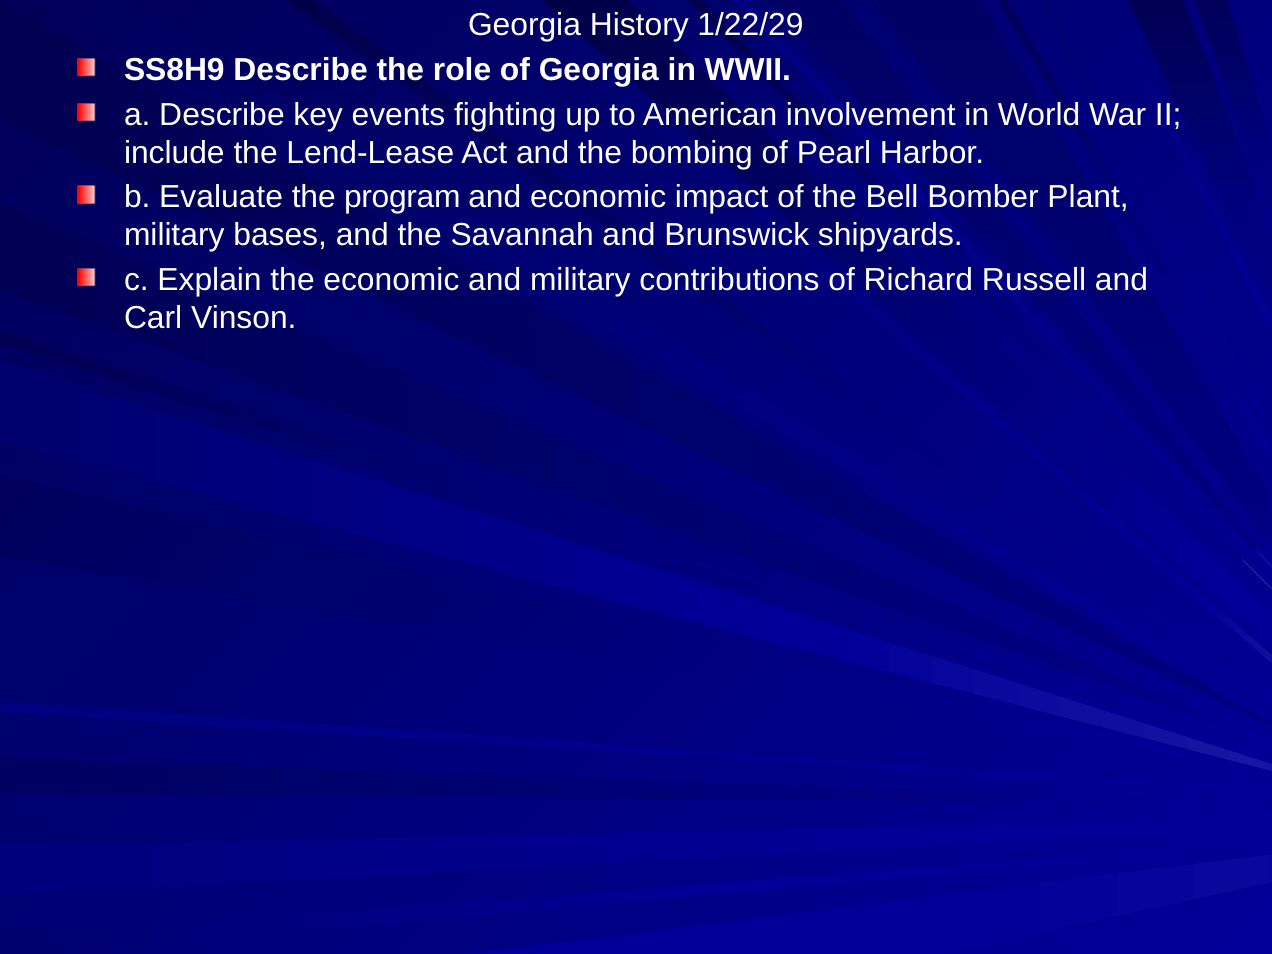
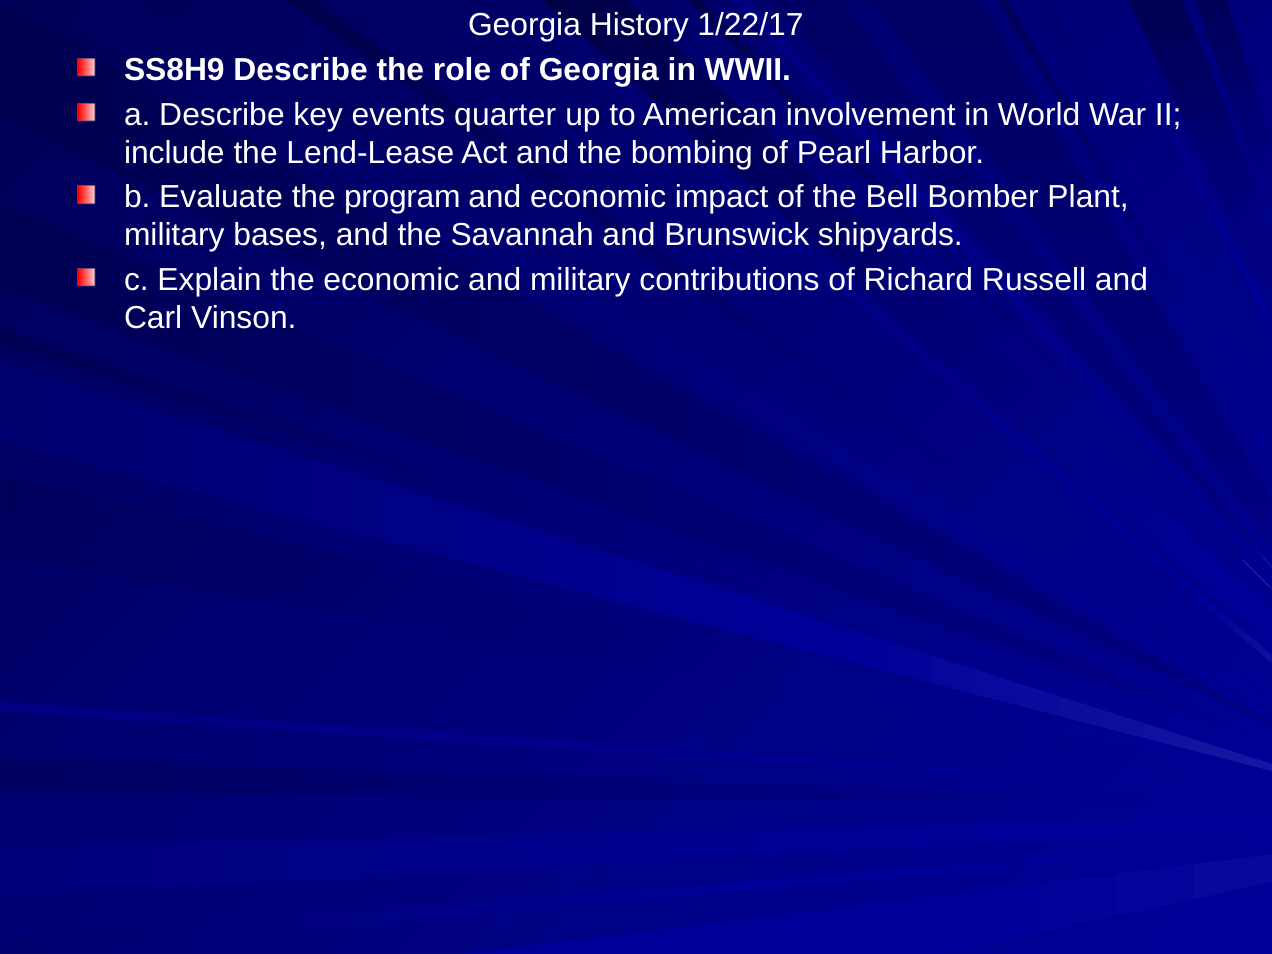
1/22/29: 1/22/29 -> 1/22/17 (750, 25)
fighting: fighting -> quarter (505, 115)
